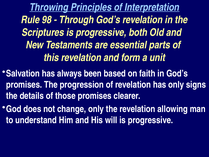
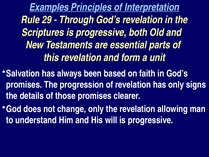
Throwing: Throwing -> Examples (49, 7)
98: 98 -> 29 (47, 20)
